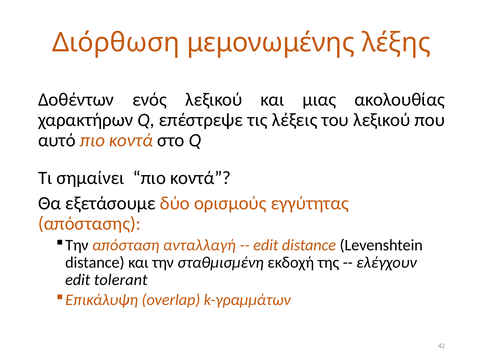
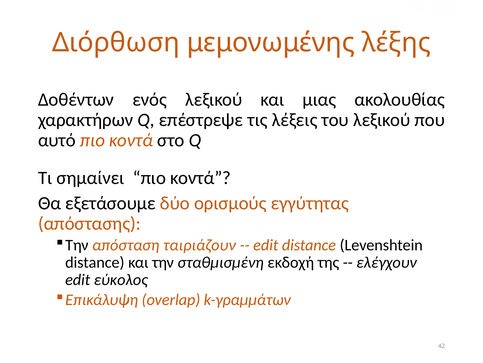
ανταλλαγή: ανταλλαγή -> ταιριάζουν (199, 245)
tolerant: tolerant -> εύκολος (121, 279)
